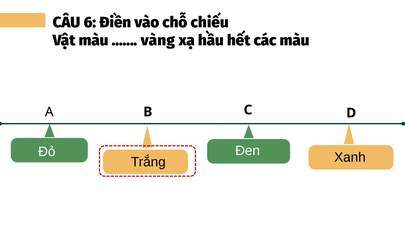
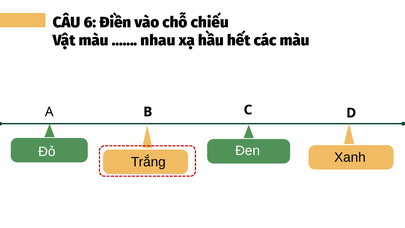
vàng: vàng -> nhau (158, 41)
